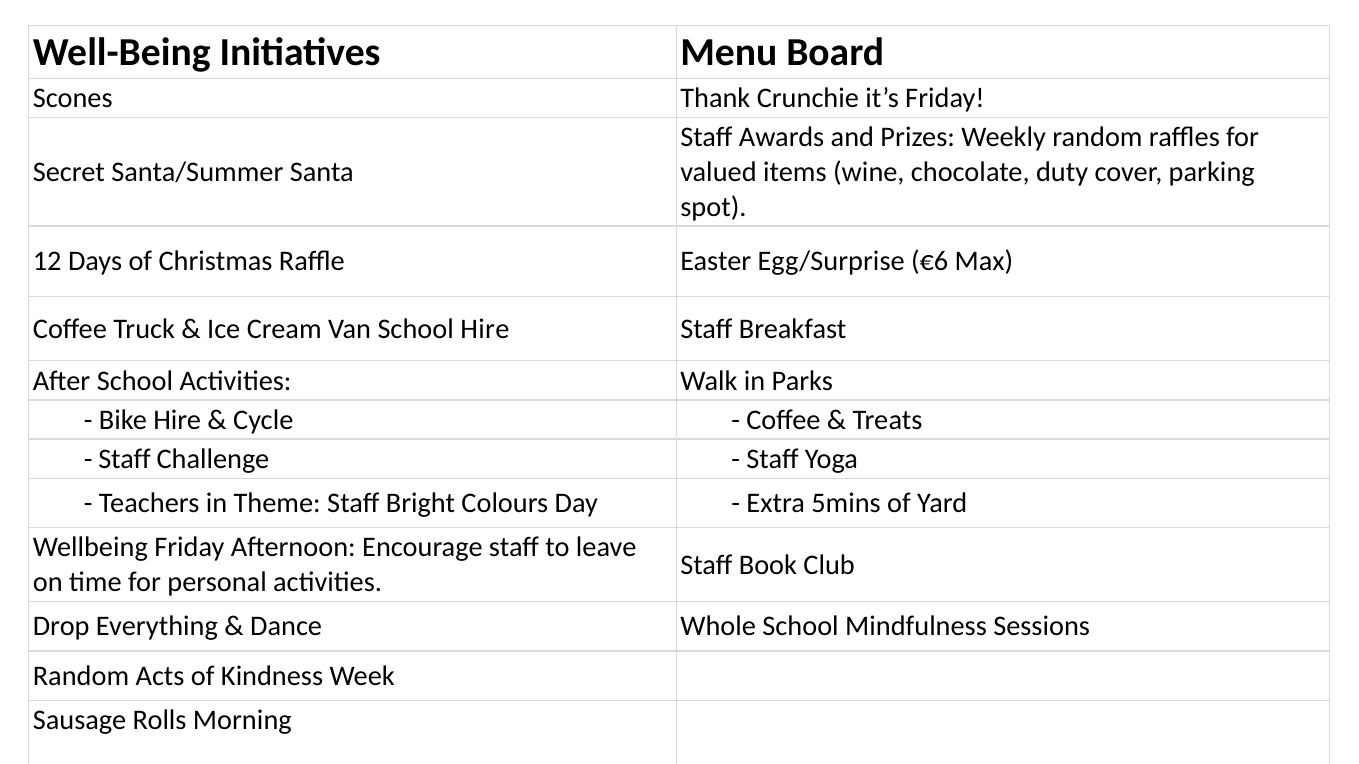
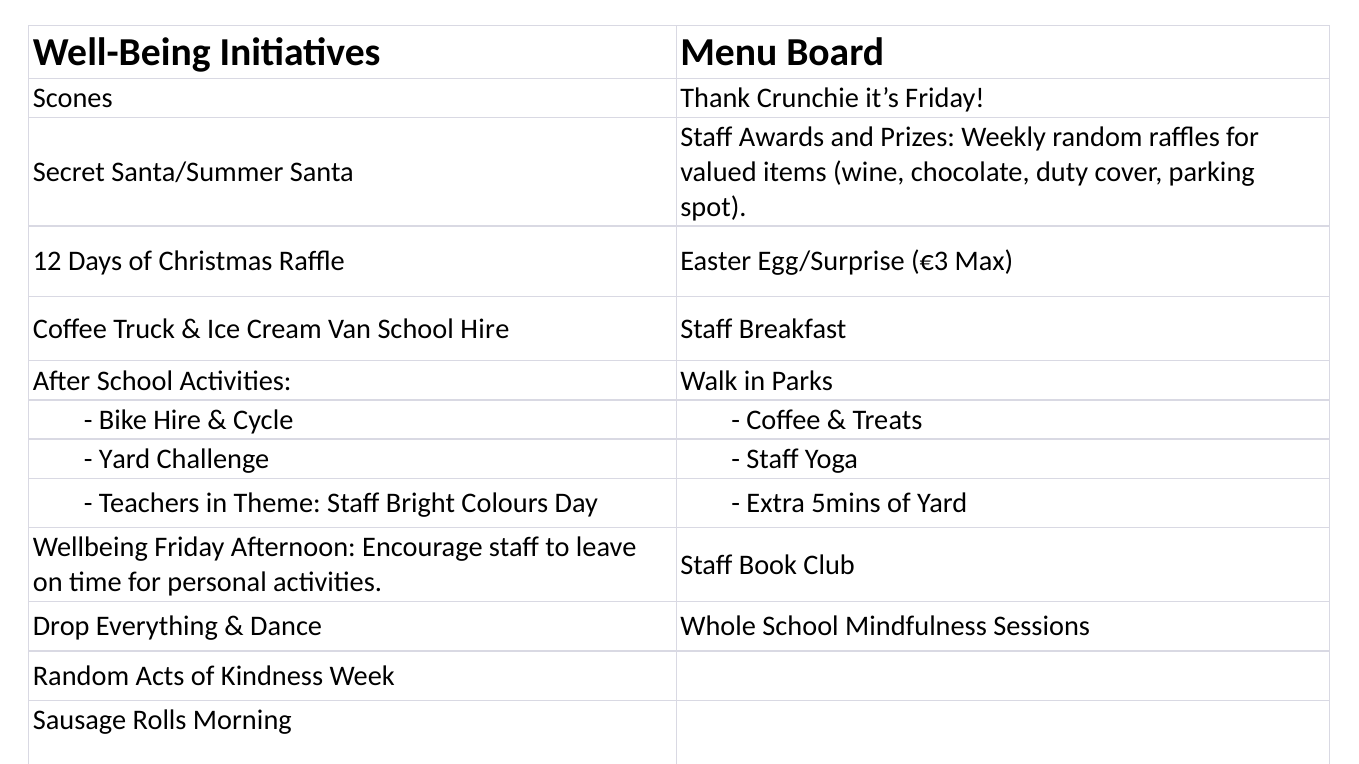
€6: €6 -> €3 (930, 262)
Staff: Staff -> Yard (125, 459)
